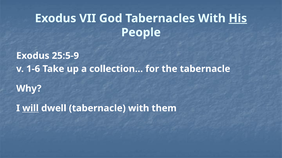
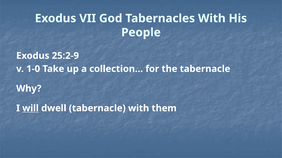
His underline: present -> none (238, 18)
25:5-9: 25:5-9 -> 25:2-9 (65, 56)
1-6: 1-6 -> 1-0 (33, 69)
